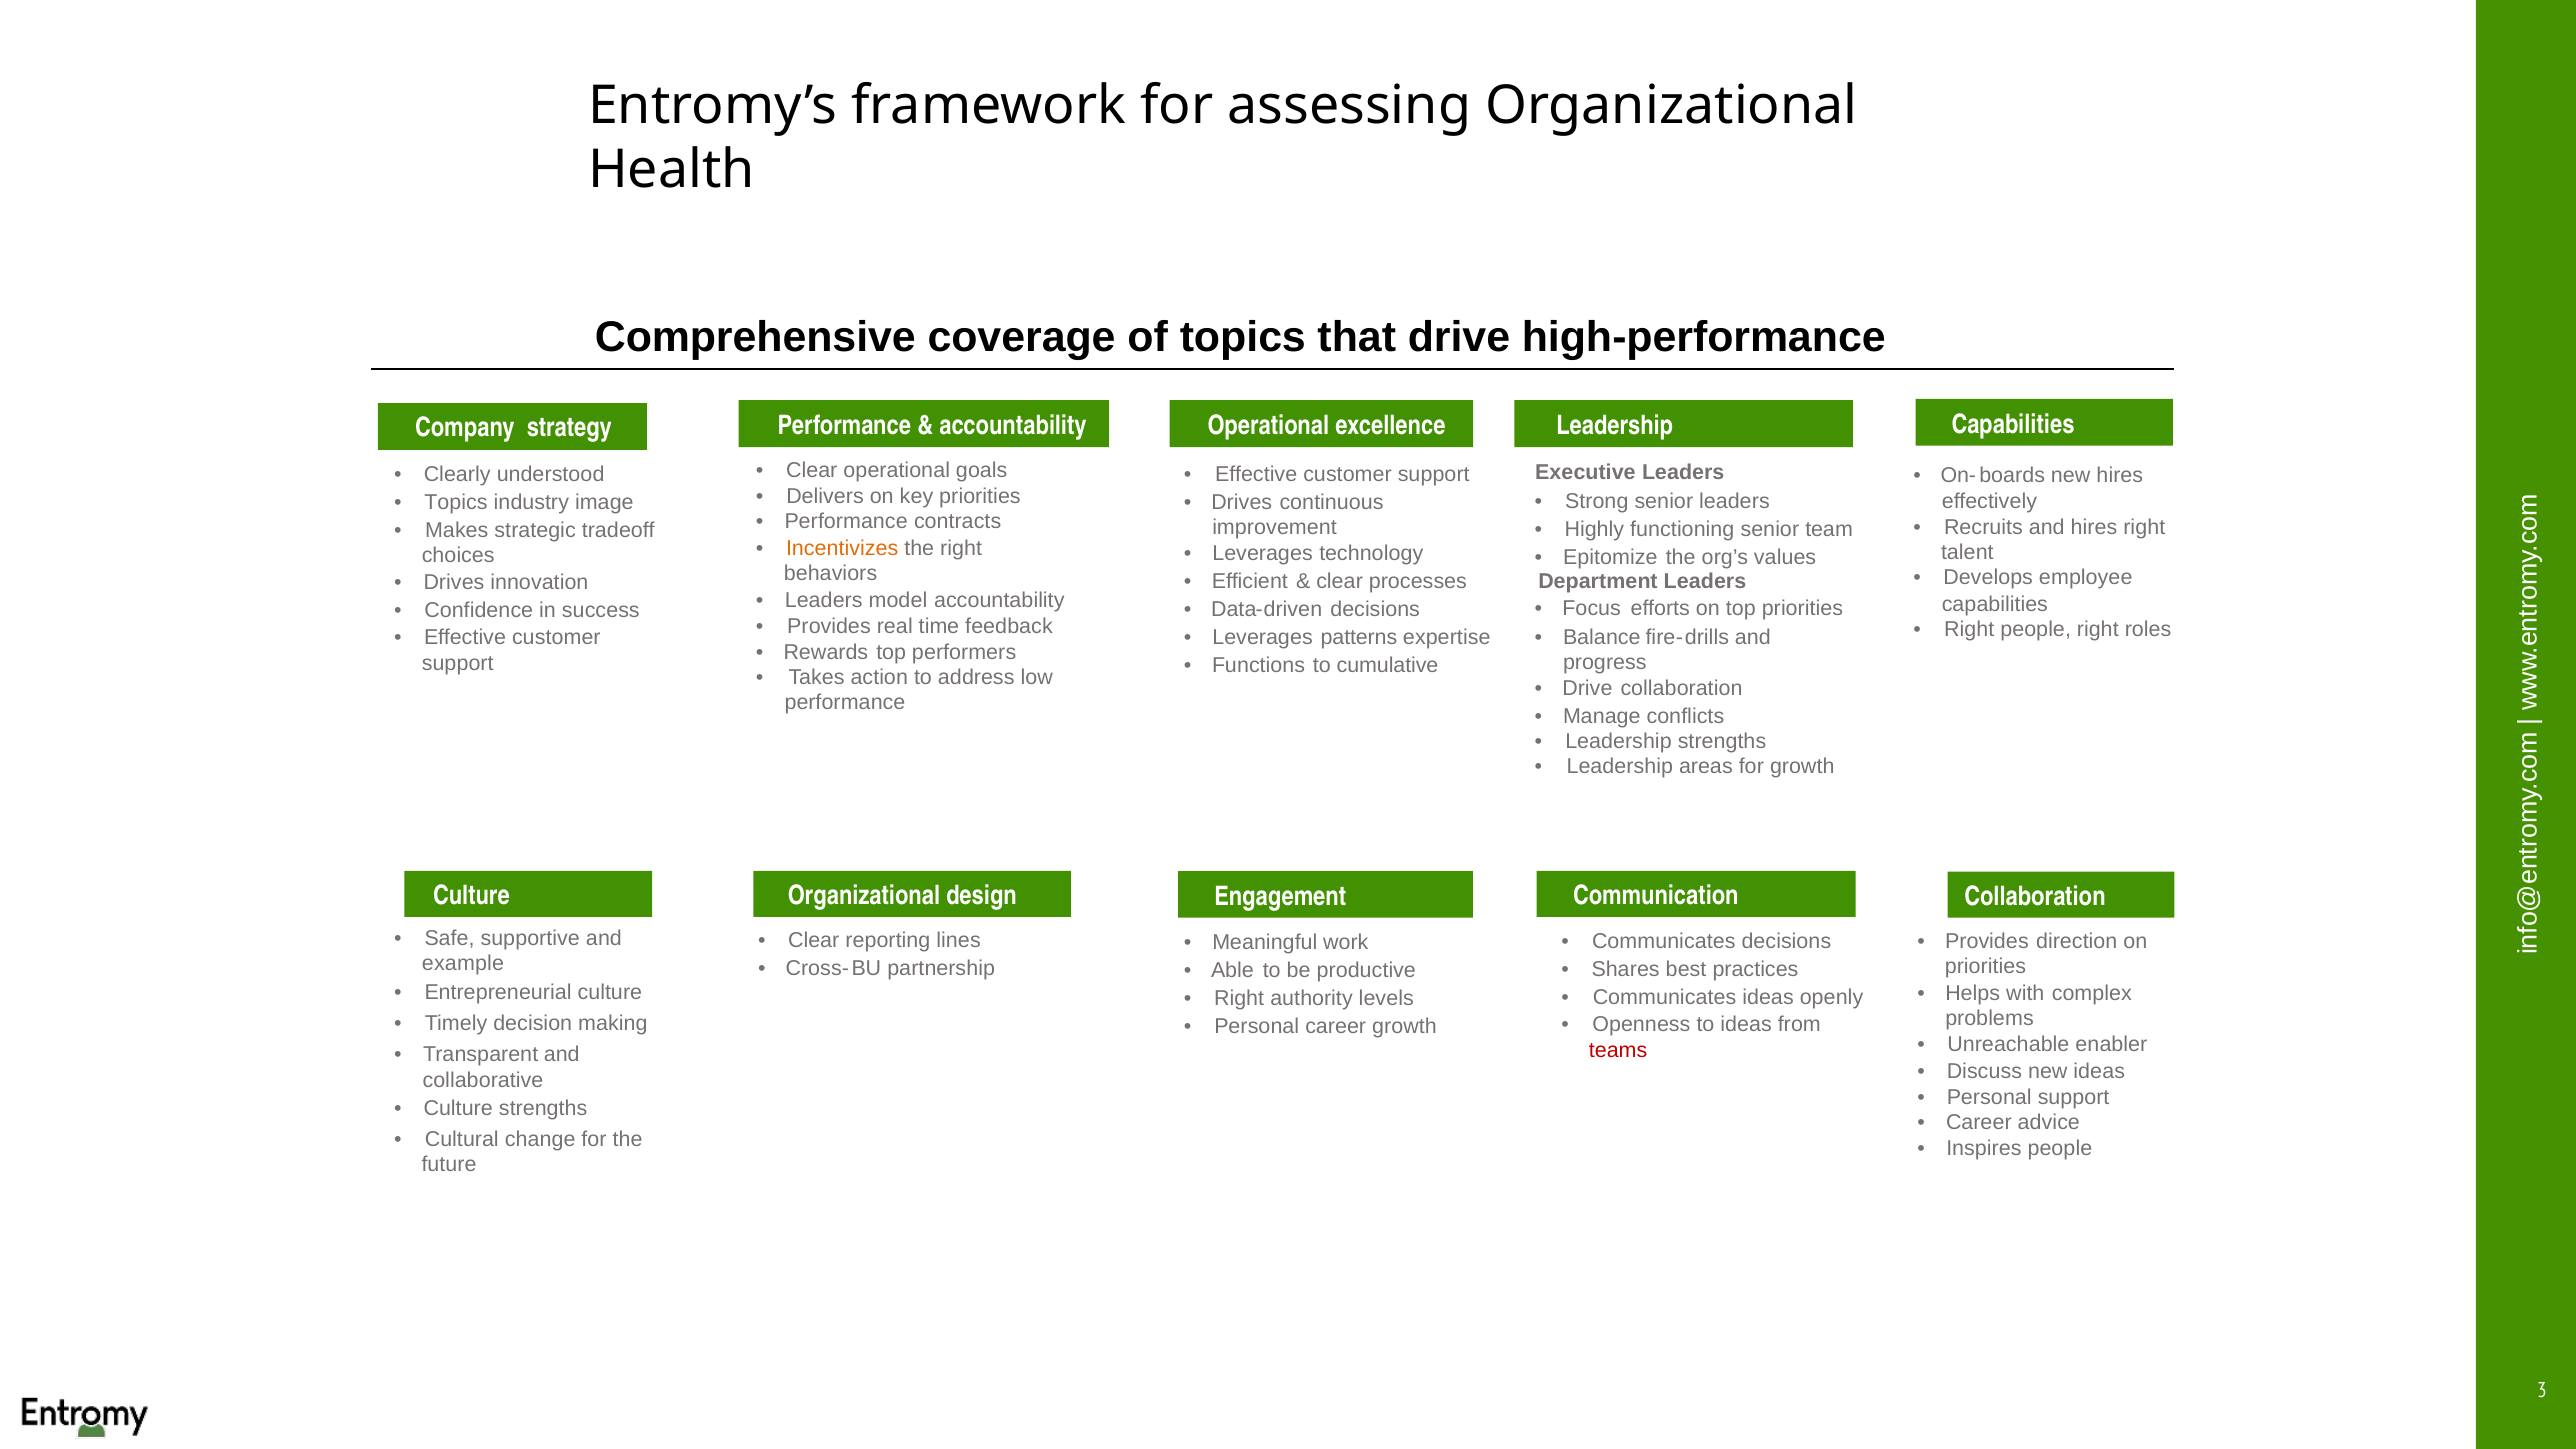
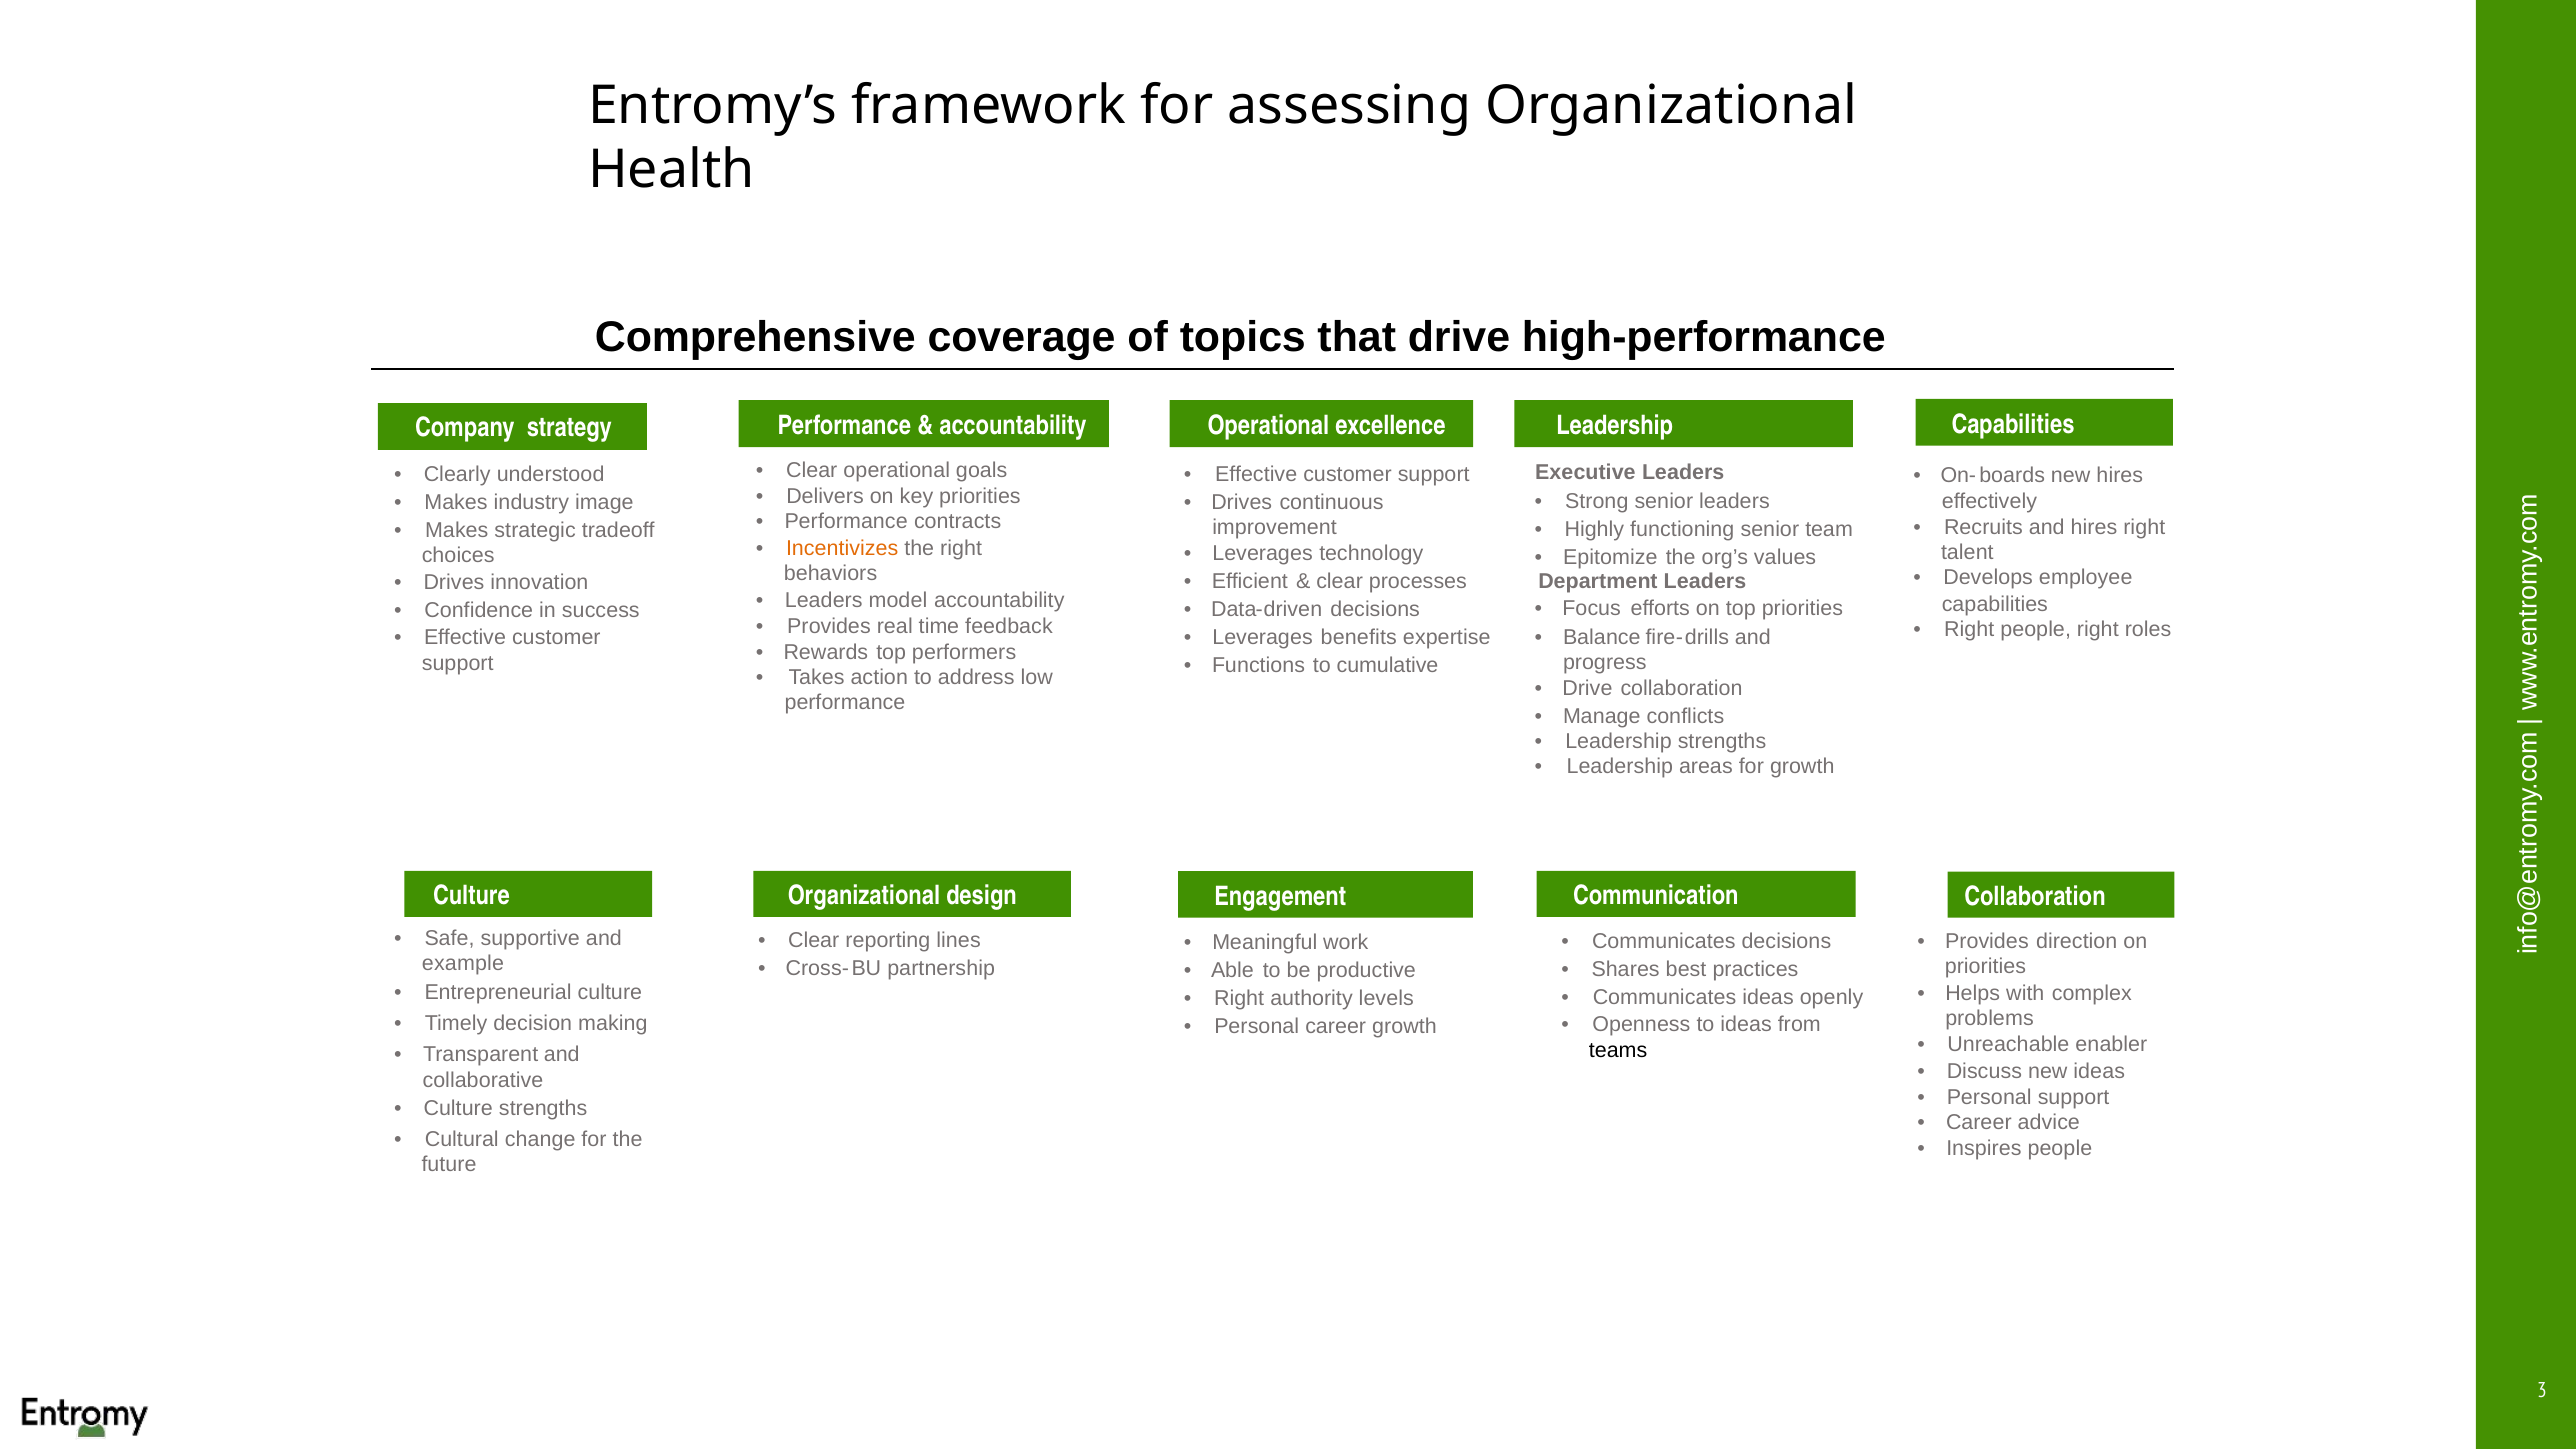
Topics: Topics -> Makes (456, 502)
patterns: patterns -> benefits (1359, 637)
teams colour: red -> black (1618, 1050)
